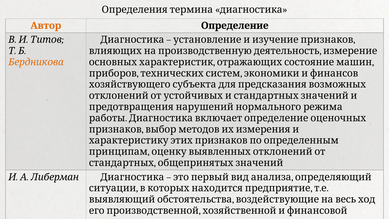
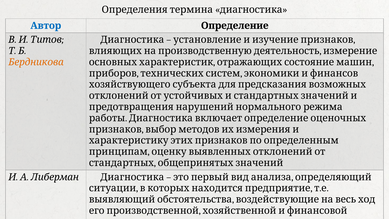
Автор colour: orange -> blue (46, 26)
